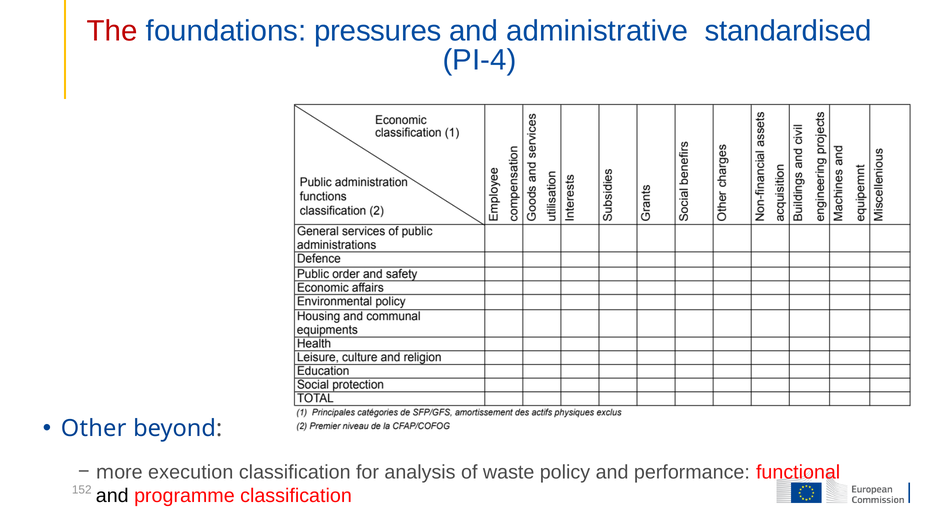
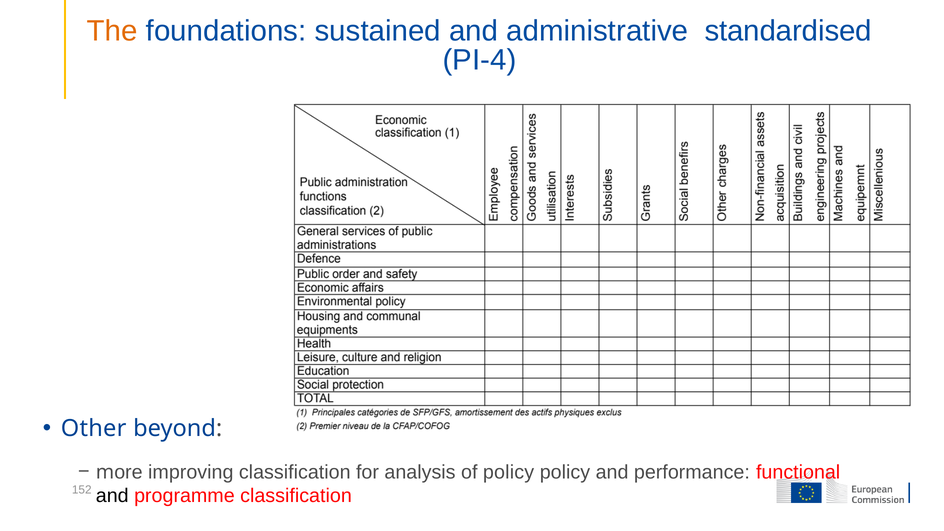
The colour: red -> orange (112, 31)
pressures: pressures -> sustained (378, 31)
execution: execution -> improving (191, 472)
of waste: waste -> policy (509, 472)
